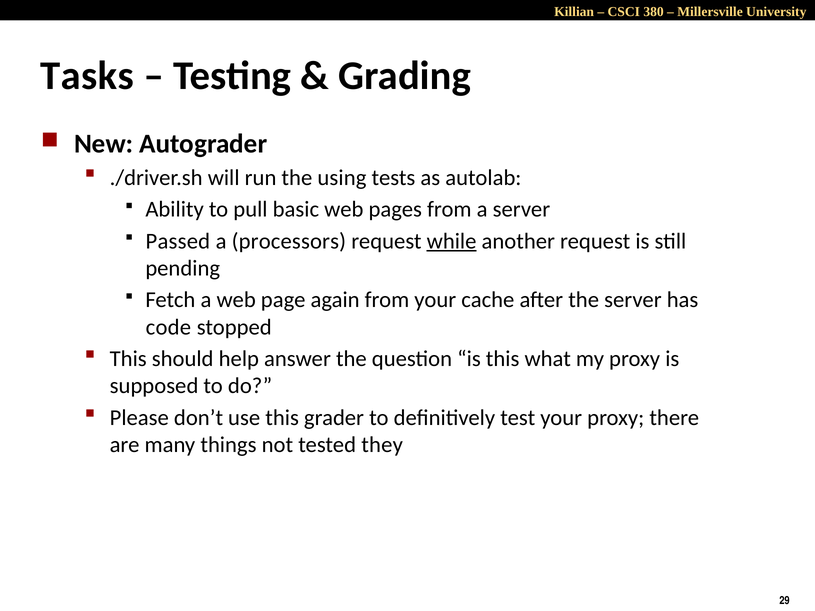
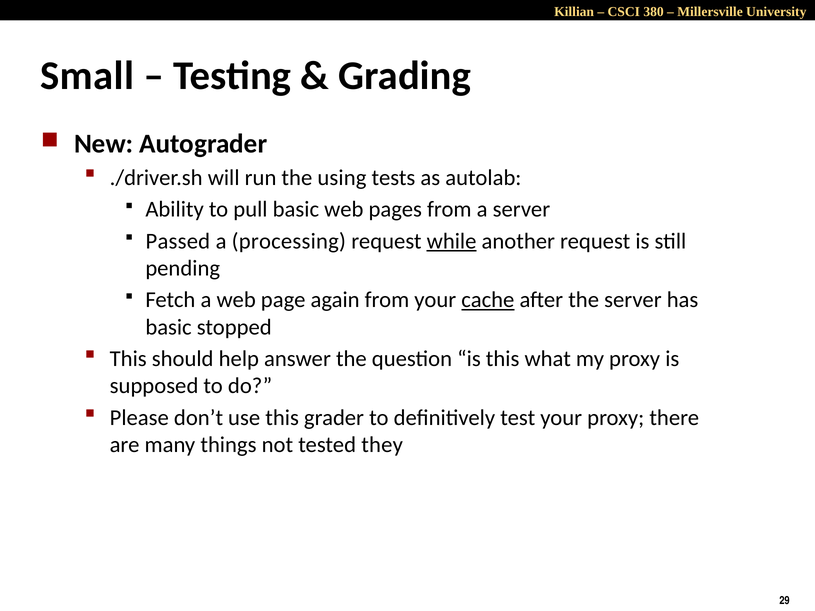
Tasks: Tasks -> Small (87, 76)
processors: processors -> processing (289, 241)
cache underline: none -> present (488, 300)
code: code -> basic (169, 327)
